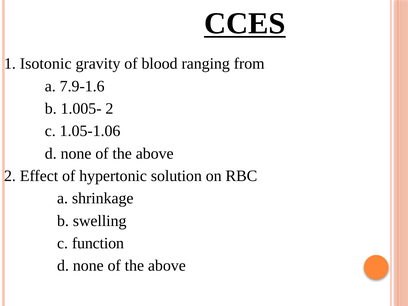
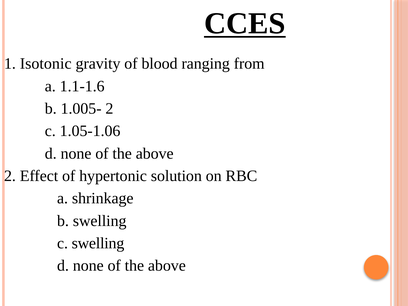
7.9-1.6: 7.9-1.6 -> 1.1-1.6 (82, 86)
c function: function -> swelling (98, 243)
